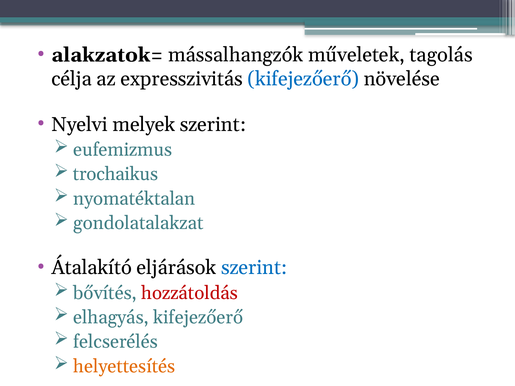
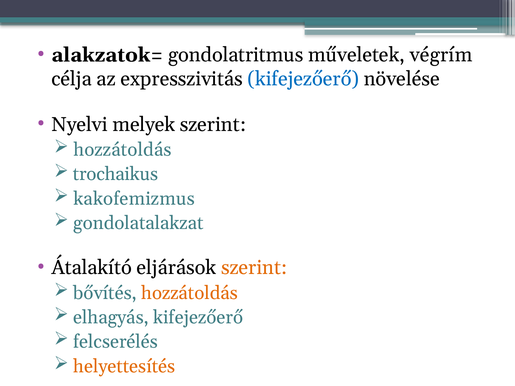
mássalhangzók: mássalhangzók -> gondolatritmus (236, 55)
tagolás: tagolás -> végrím (441, 55)
eufemizmus: eufemizmus -> hozzátoldás (123, 150)
nyomatéktalan: nyomatéktalan -> kakofemizmus (134, 199)
szerint colour: blue -> orange (254, 268)
hozzátoldás colour: red -> orange (190, 293)
